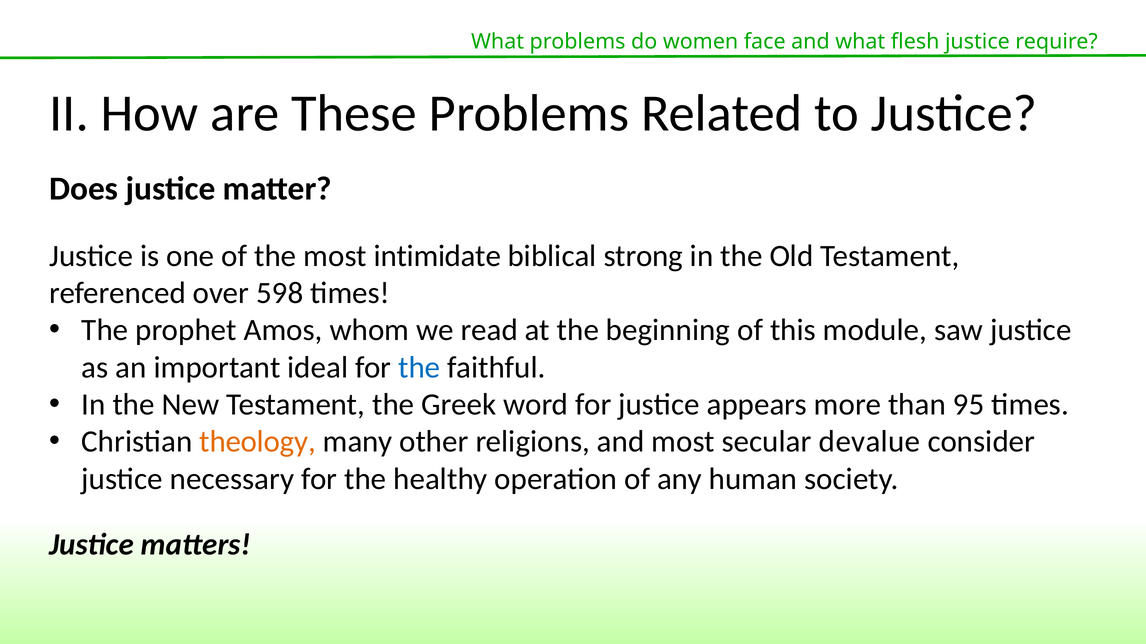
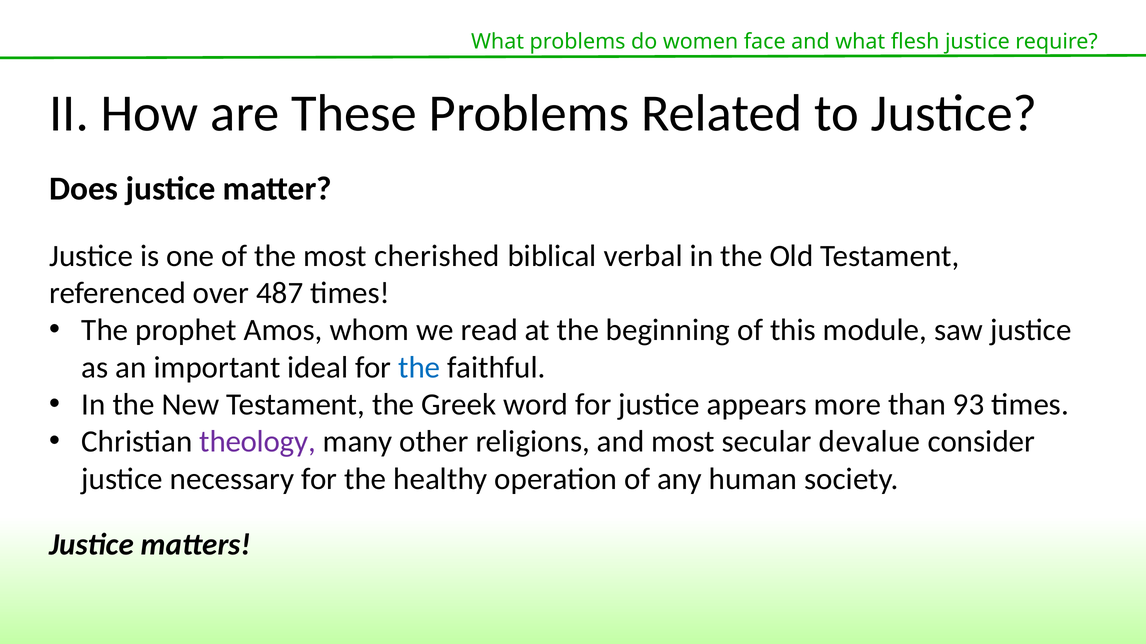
intimidate: intimidate -> cherished (437, 256)
strong: strong -> verbal (643, 256)
598: 598 -> 487 (280, 293)
95: 95 -> 93 (969, 405)
theology colour: orange -> purple (258, 442)
